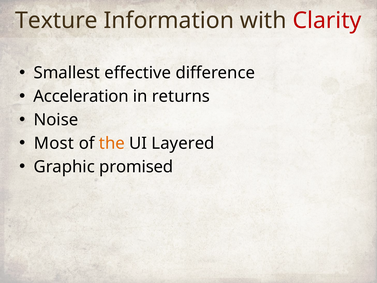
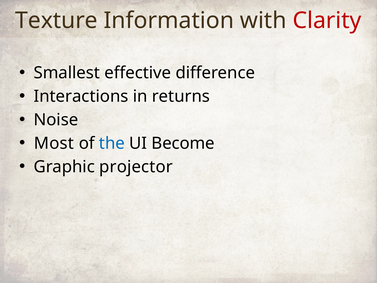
Acceleration: Acceleration -> Interactions (81, 96)
the colour: orange -> blue (112, 143)
Layered: Layered -> Become (183, 143)
promised: promised -> projector (136, 167)
